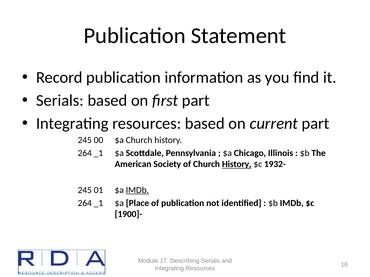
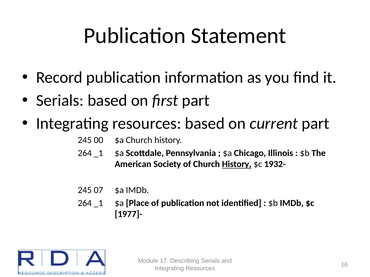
01: 01 -> 07 (98, 190)
IMDb underline: present -> none (137, 190)
1900]-: 1900]- -> 1977]- (128, 214)
